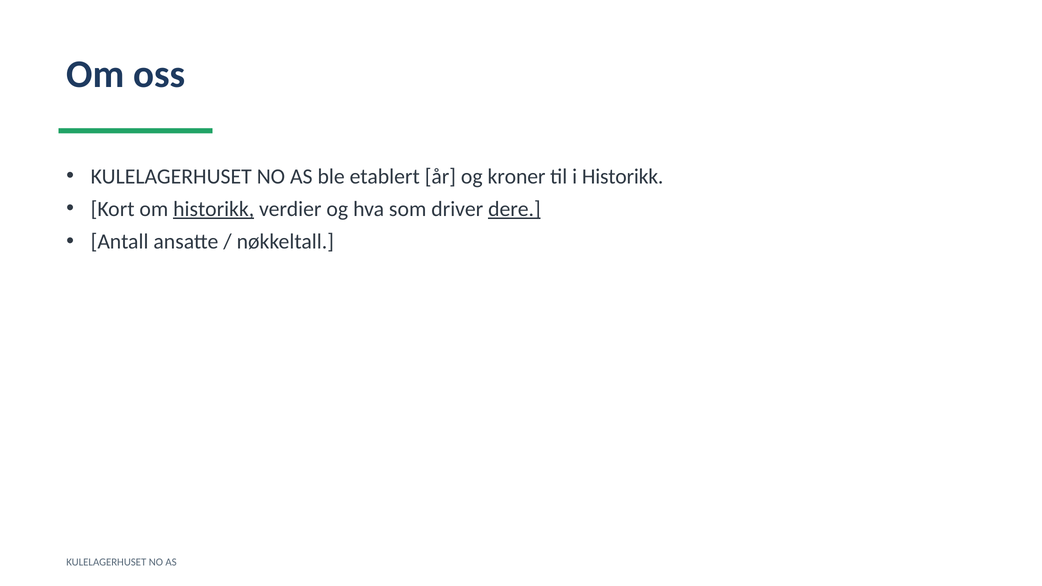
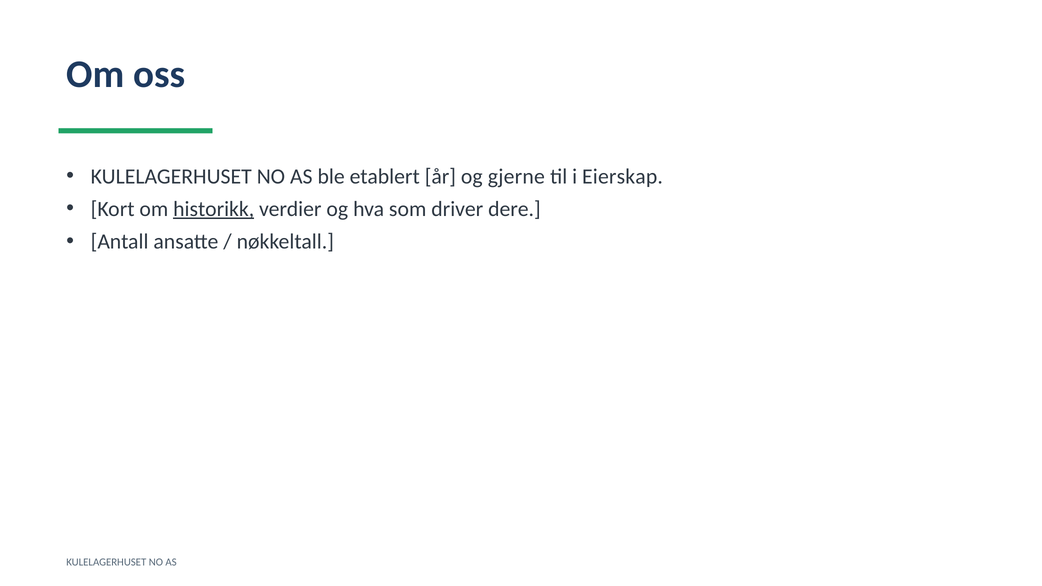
kroner: kroner -> gjerne (516, 176)
i Historikk: Historikk -> Eierskap (623, 176)
dere underline: present -> none (514, 209)
